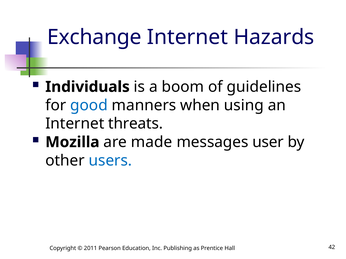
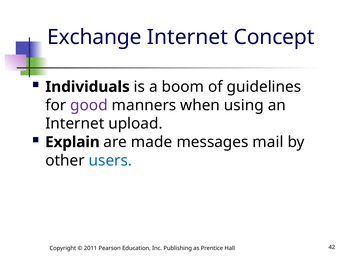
Hazards: Hazards -> Concept (274, 37)
good colour: blue -> purple (89, 105)
threats: threats -> upload (135, 124)
Mozilla: Mozilla -> Explain (72, 142)
user: user -> mail (268, 142)
